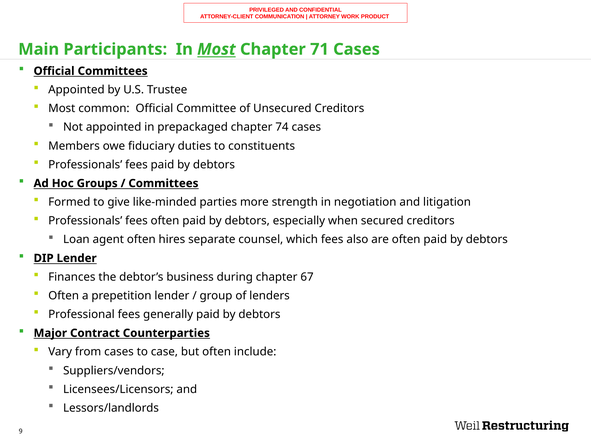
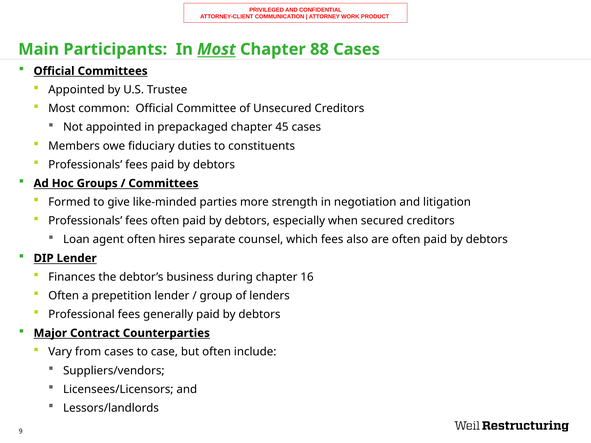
71: 71 -> 88 (319, 49)
74: 74 -> 45 (282, 127)
67: 67 -> 16 (307, 277)
